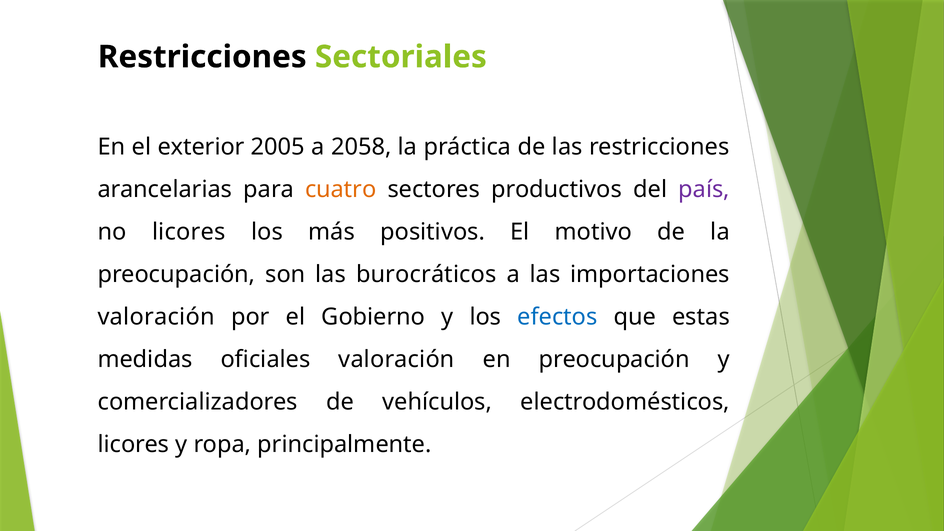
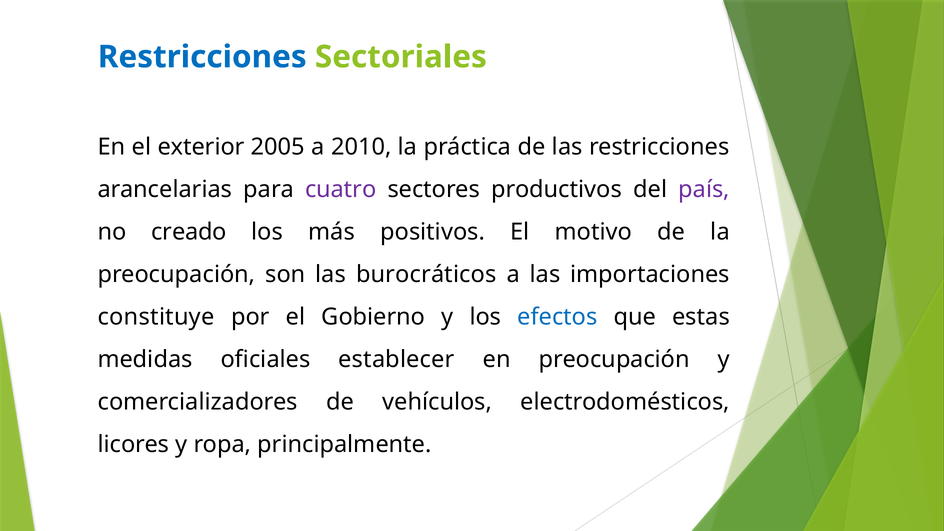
Restricciones colour: black -> blue (202, 57)
2058: 2058 -> 2010 (361, 147)
cuatro colour: orange -> purple (341, 190)
no licores: licores -> creado (189, 232)
valoración: valoración -> constituye (156, 317)
oficiales valoración: valoración -> establecer (396, 360)
